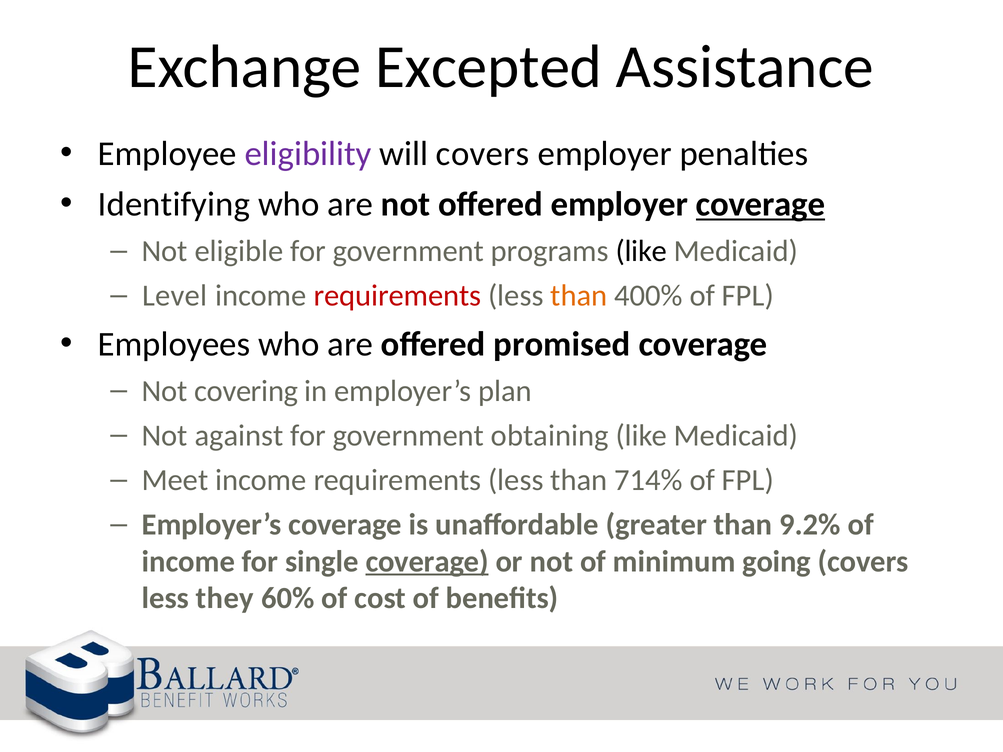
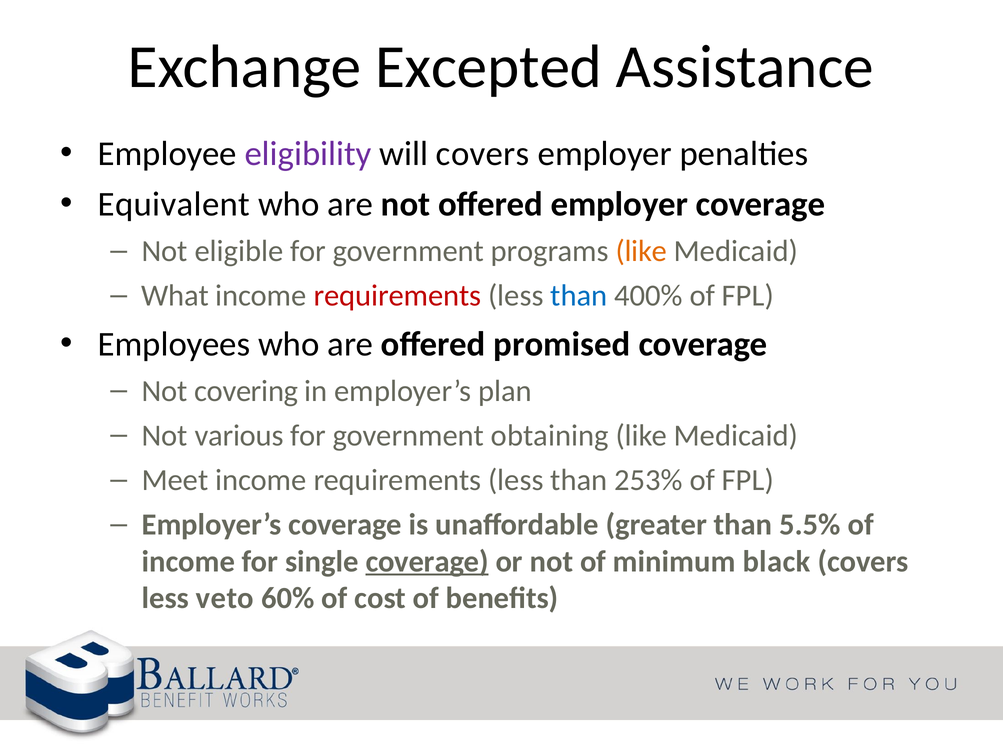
Identifying: Identifying -> Equivalent (174, 204)
coverage underline: present -> none (760, 204)
like colour: black -> orange (641, 251)
Level: Level -> What (175, 296)
than colour: orange -> blue (579, 296)
against: against -> various (239, 436)
714%: 714% -> 253% (649, 480)
9.2%: 9.2% -> 5.5% (810, 525)
going: going -> black (776, 562)
they: they -> veto (225, 598)
